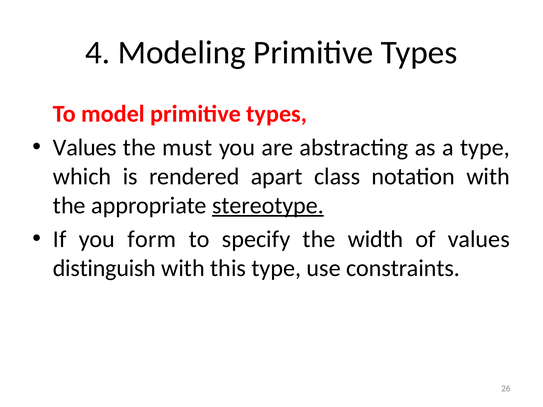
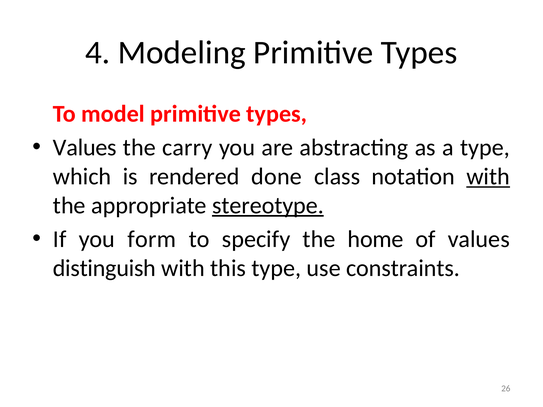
must: must -> carry (187, 148)
apart: apart -> done (277, 177)
with underline: none -> present (488, 177)
width: width -> home (376, 239)
